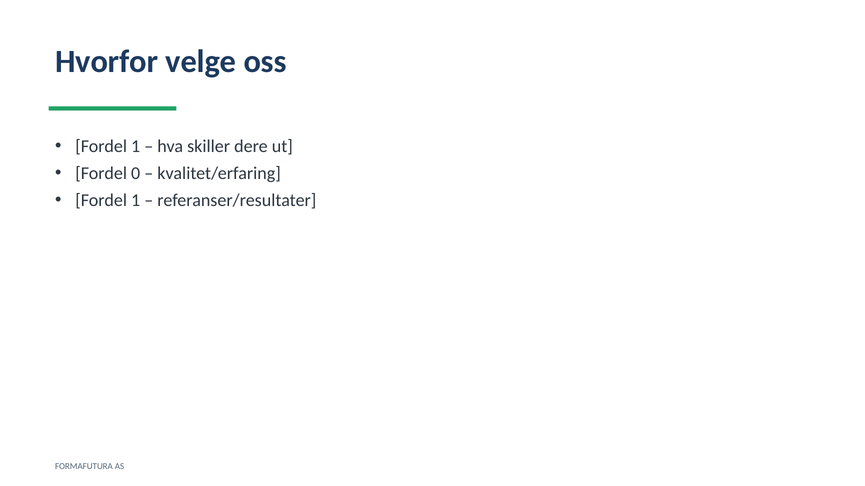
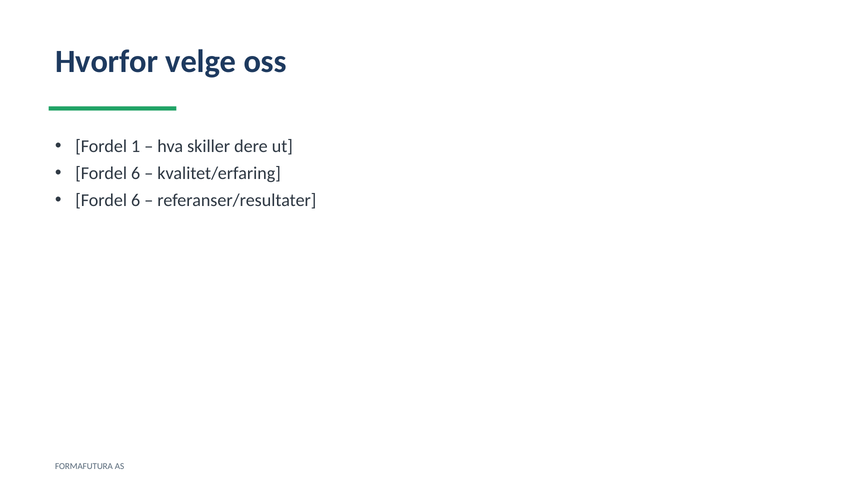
0: 0 -> 6 (136, 174)
1: 1 -> 6 (136, 201)
